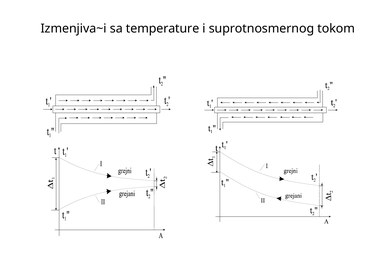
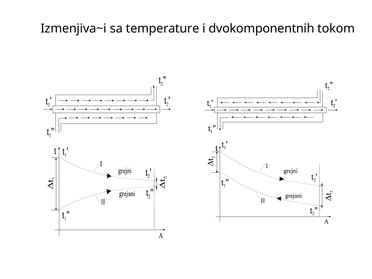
suprotnosmernog: suprotnosmernog -> dvokomponentnih (262, 29)
